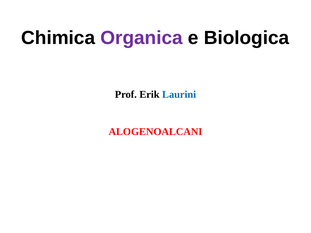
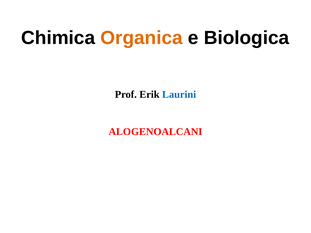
Organica colour: purple -> orange (142, 38)
